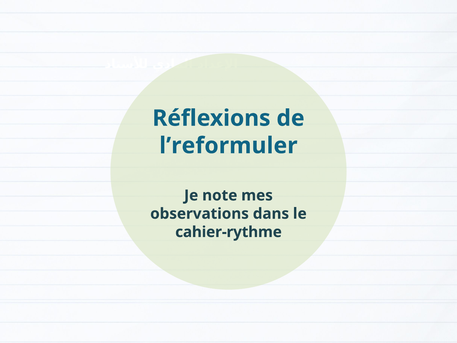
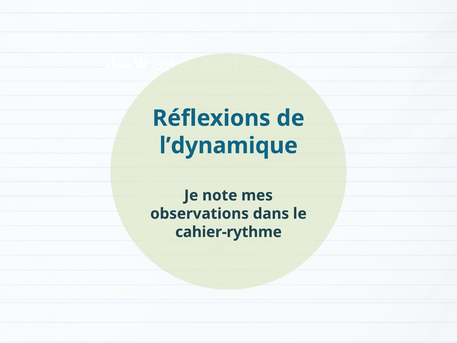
l’reformuler: l’reformuler -> l’dynamique (229, 146)
